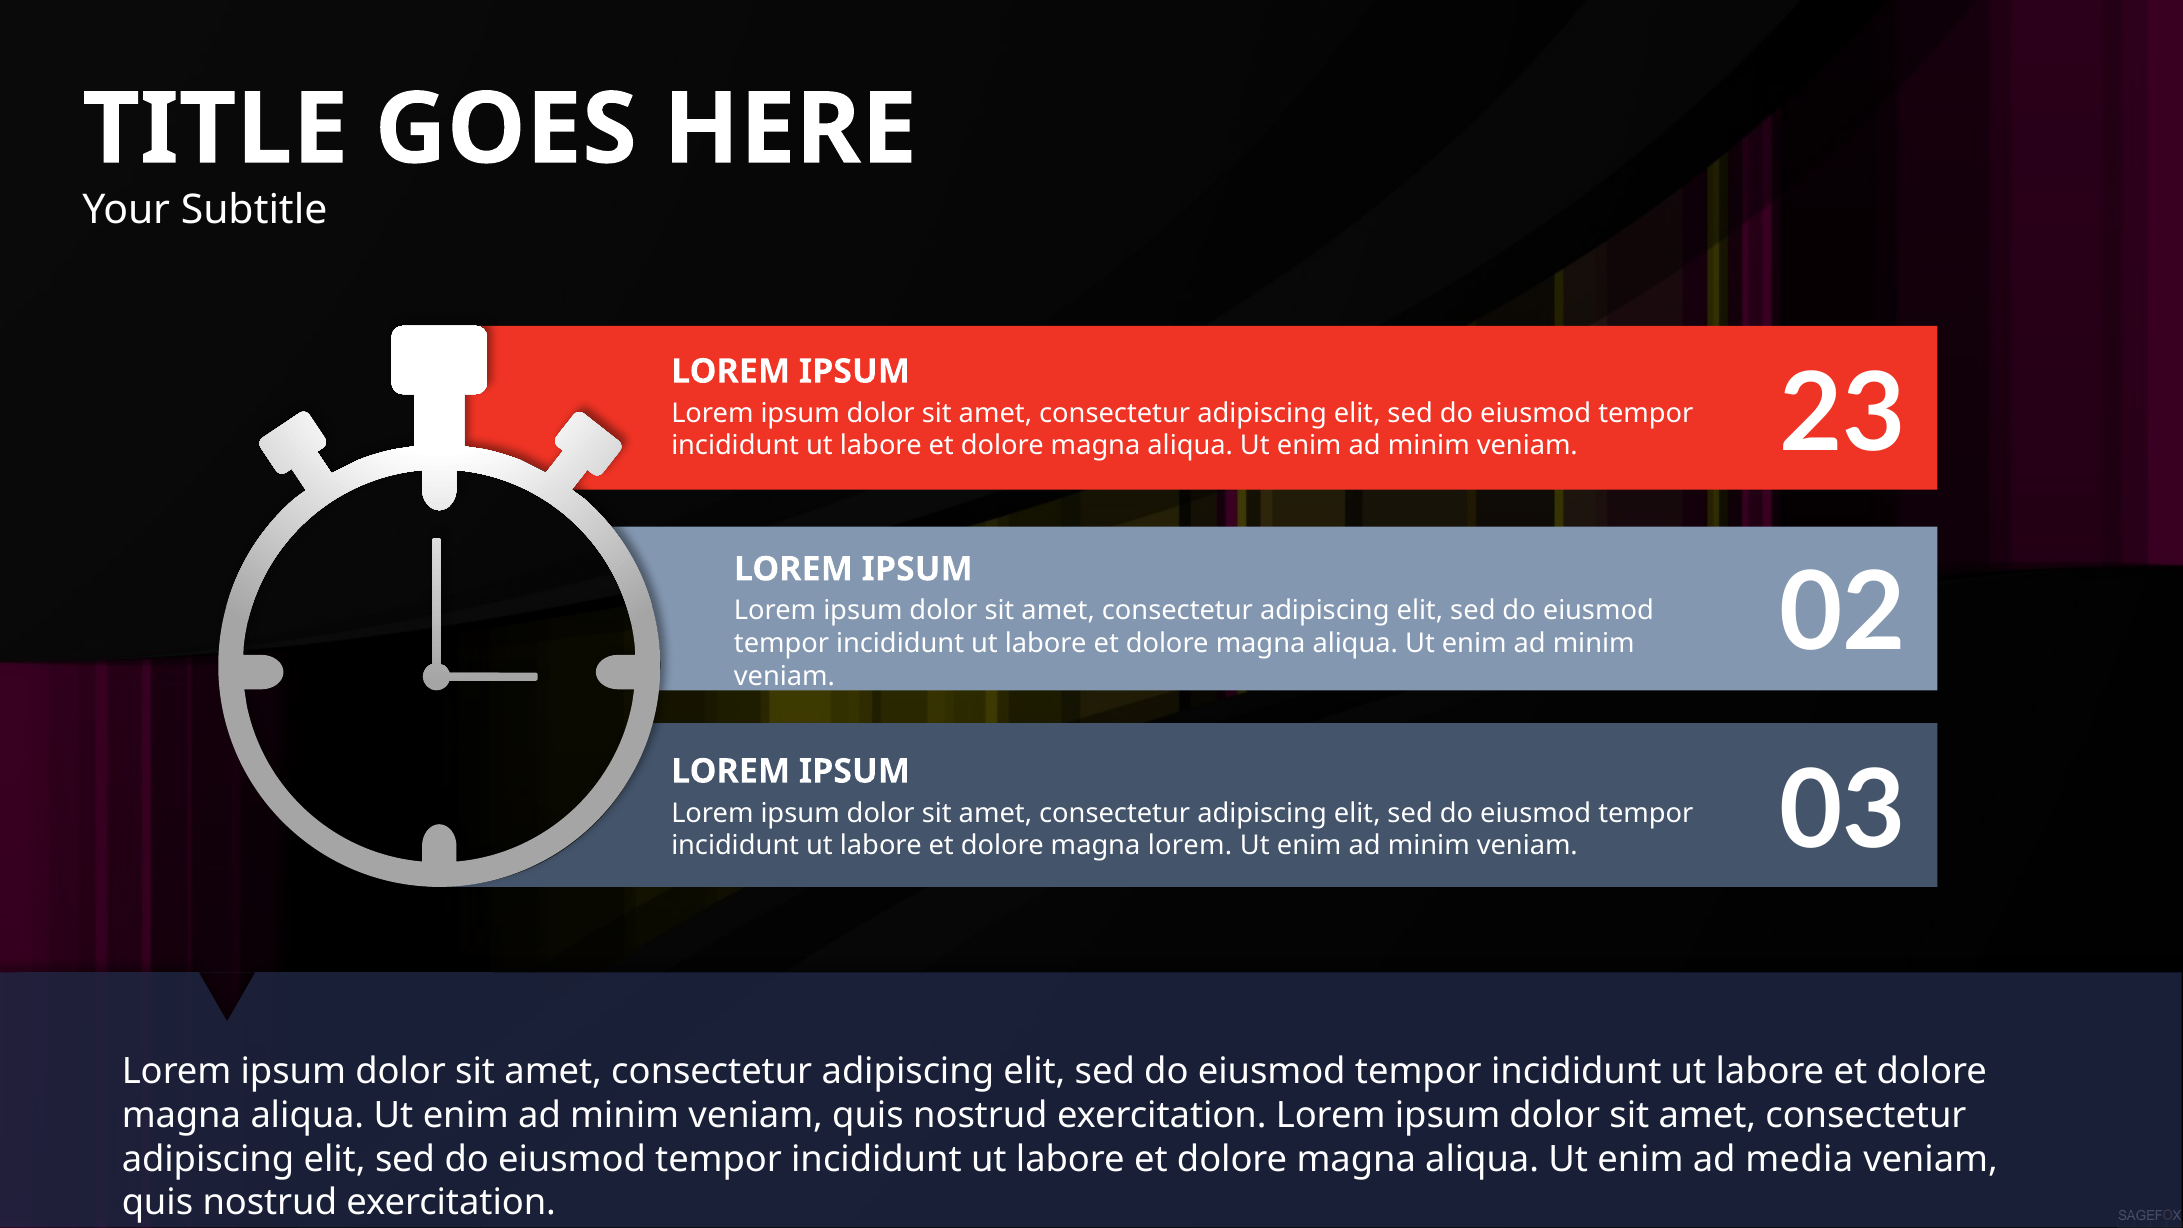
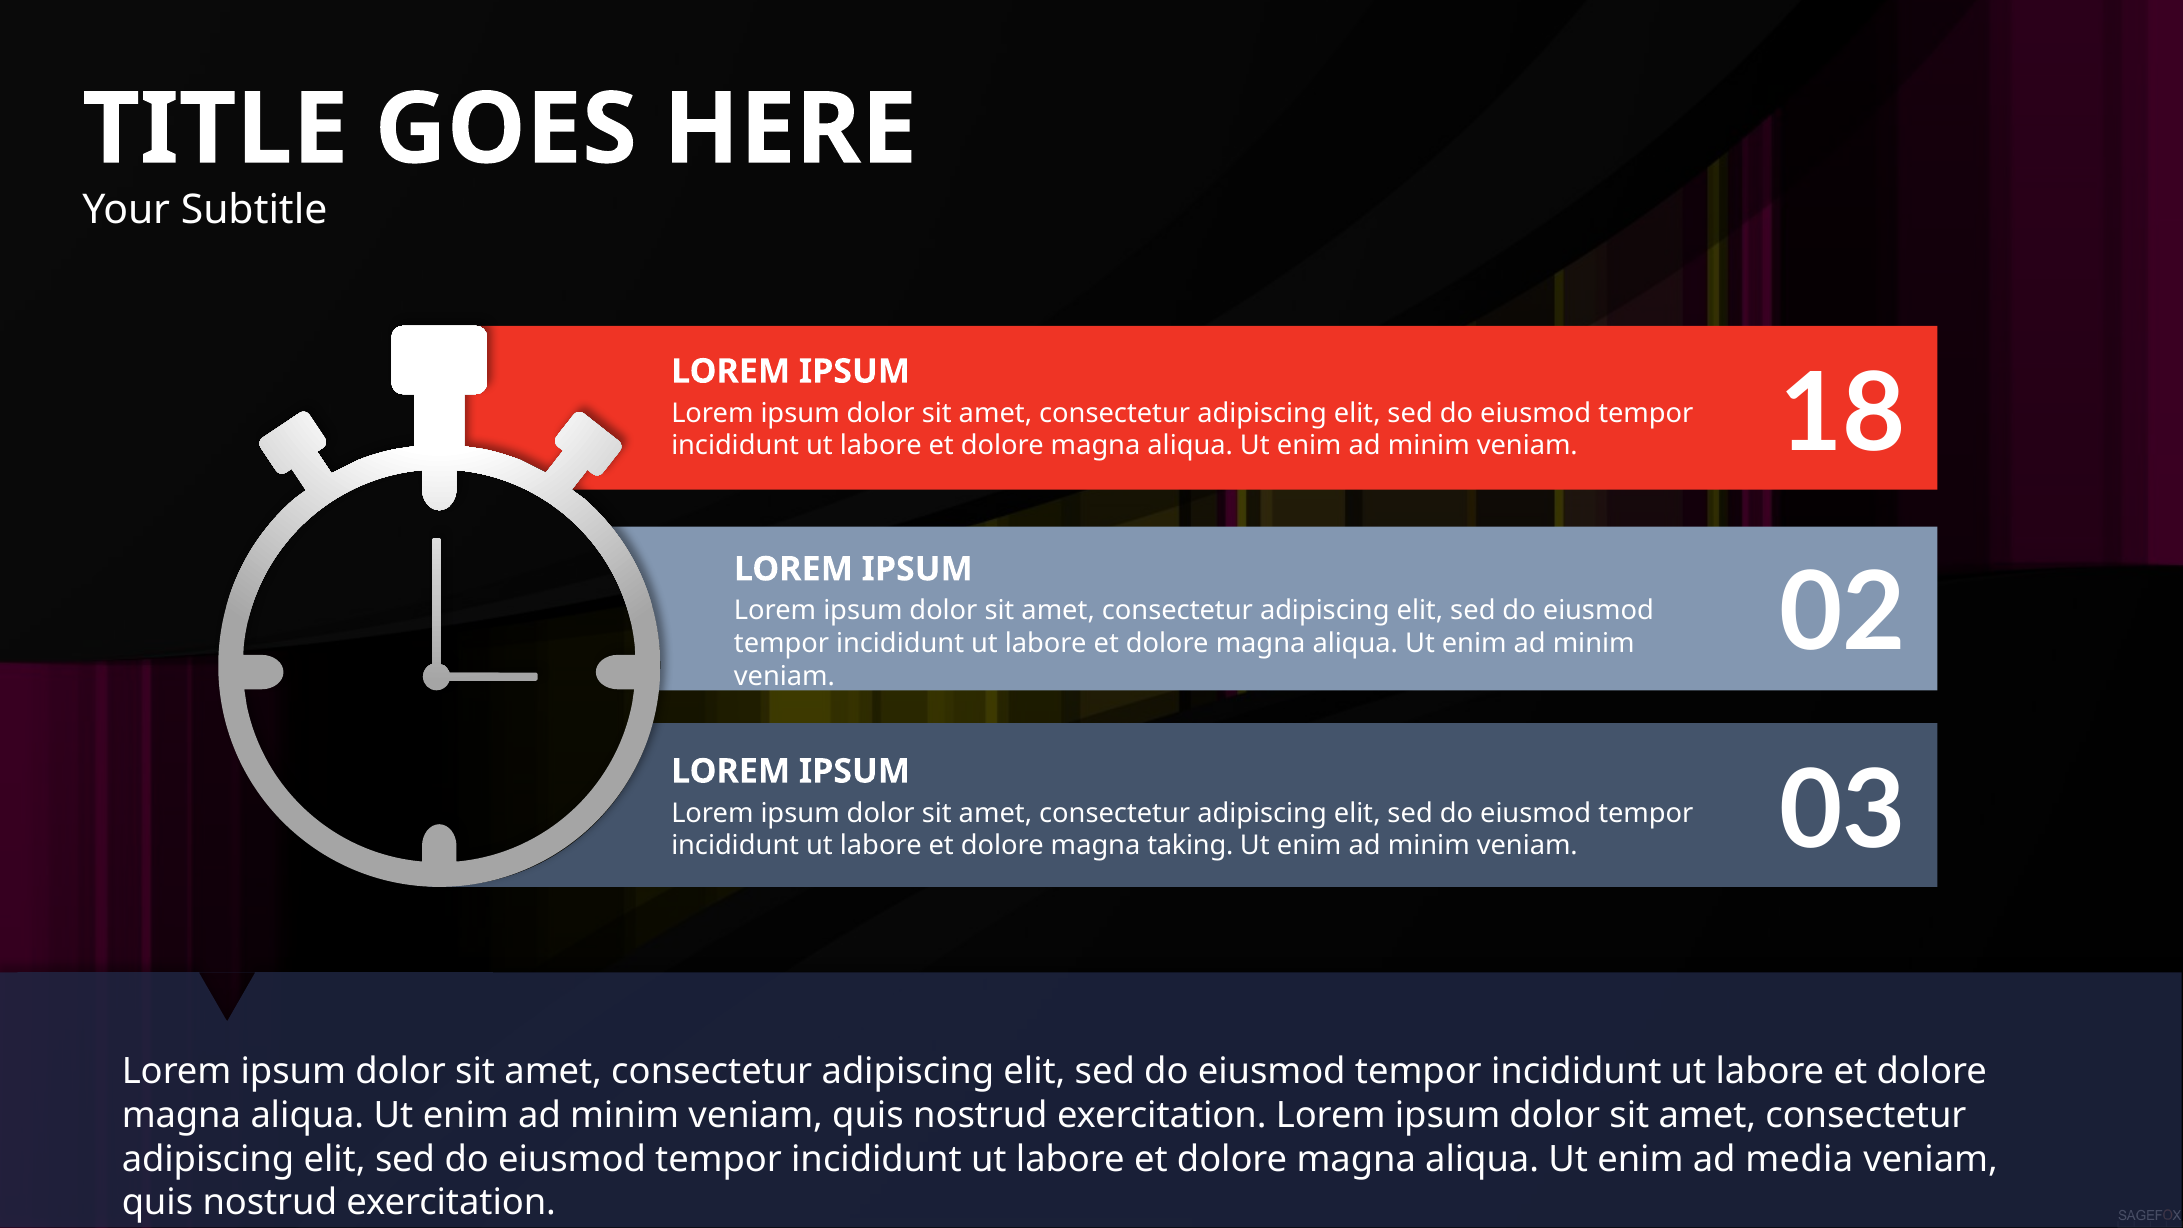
23: 23 -> 18 (1842, 414)
magna lorem: lorem -> taking (1190, 846)
